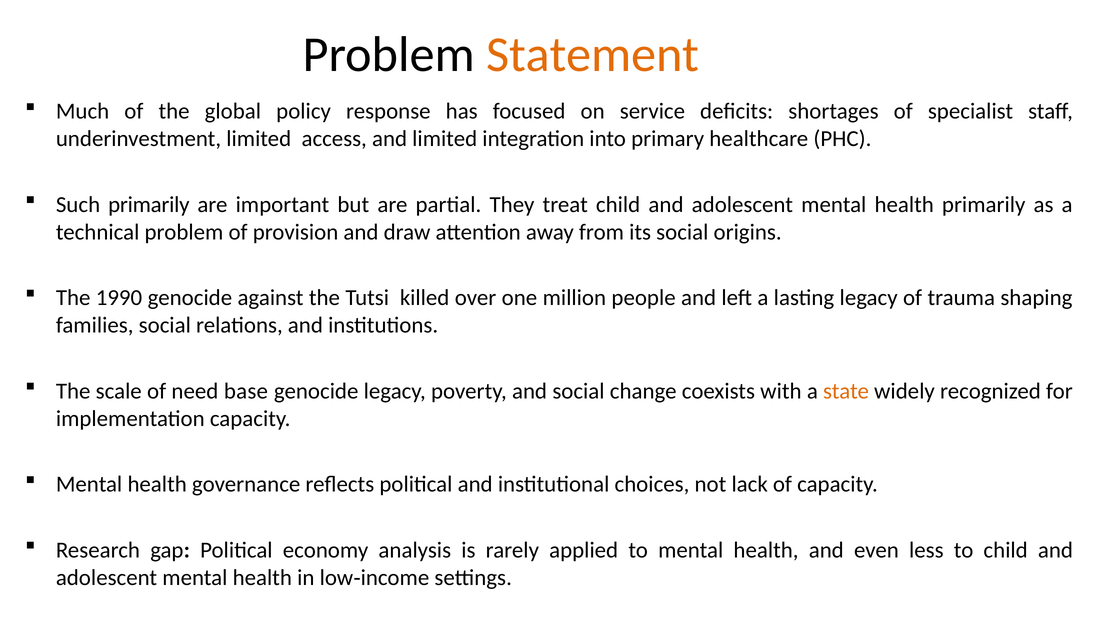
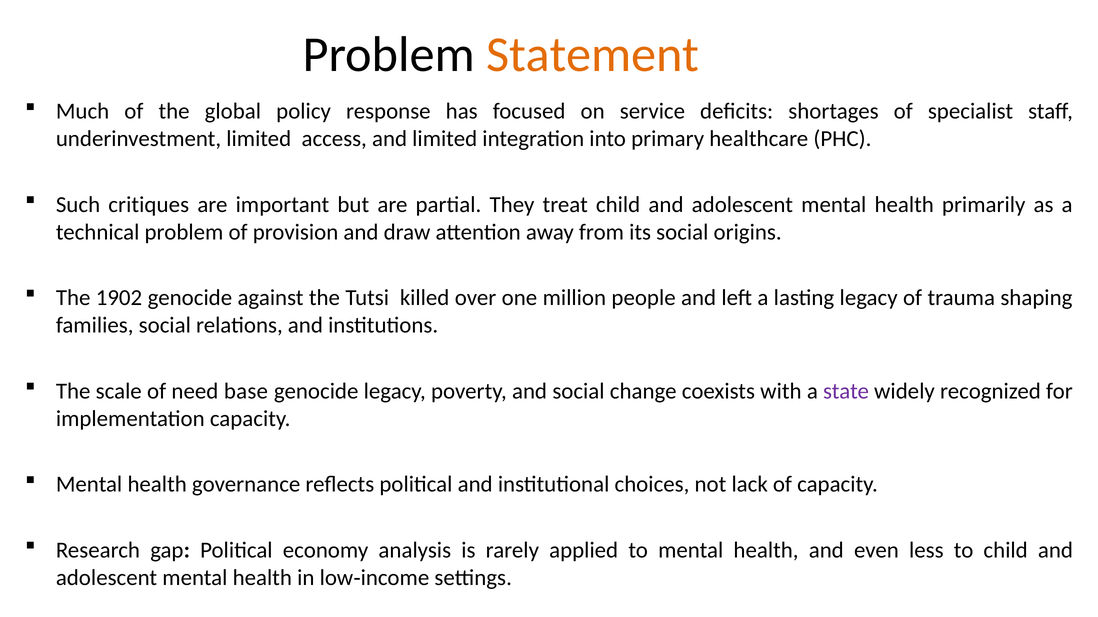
Such primarily: primarily -> critiques (149, 205)
1990: 1990 -> 1902 (119, 298)
state colour: orange -> purple (846, 391)
